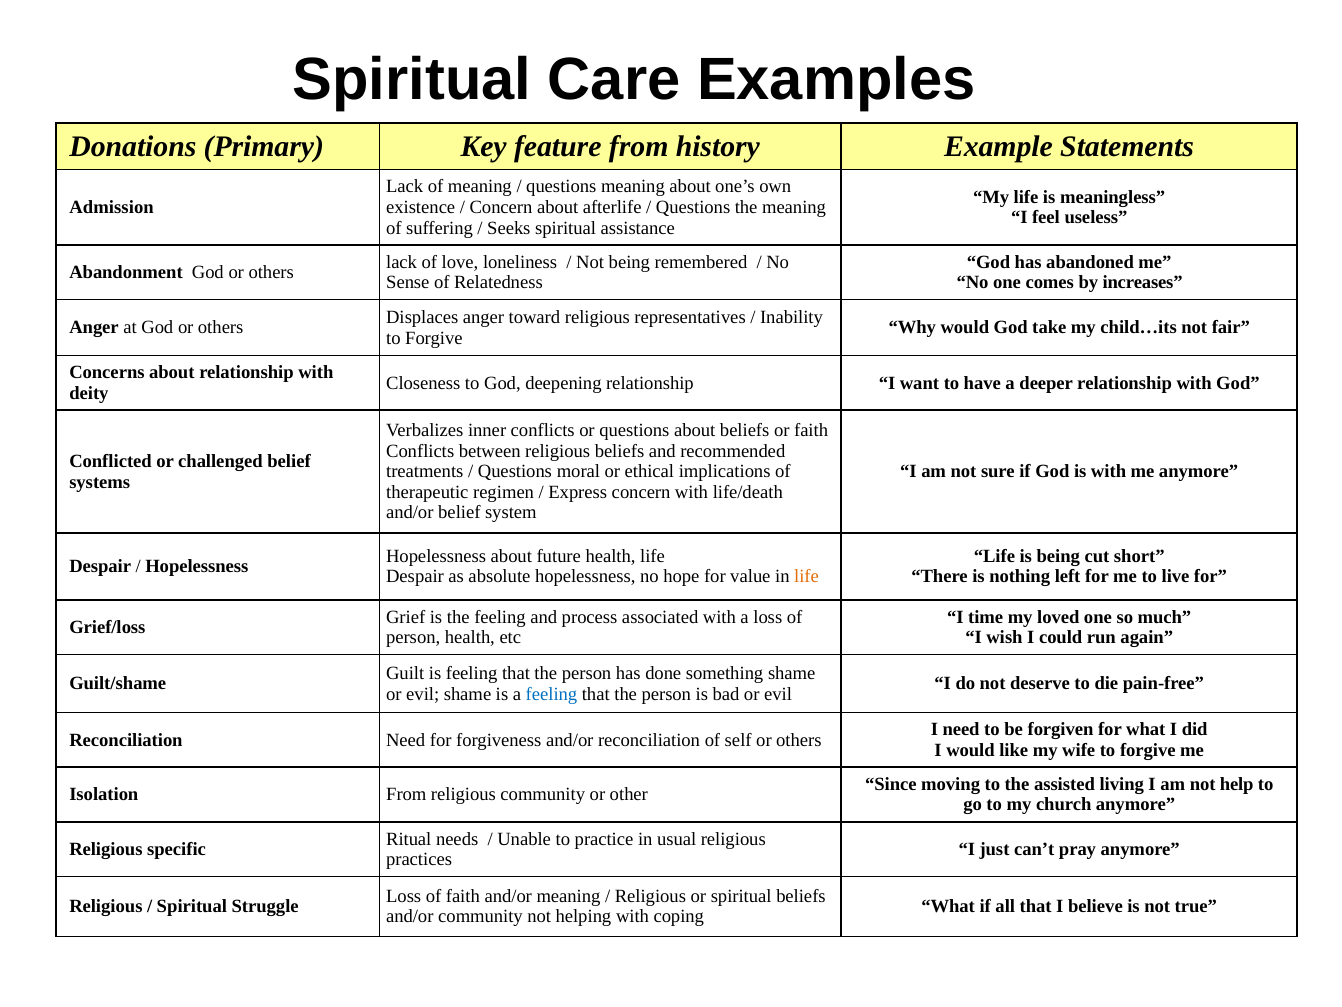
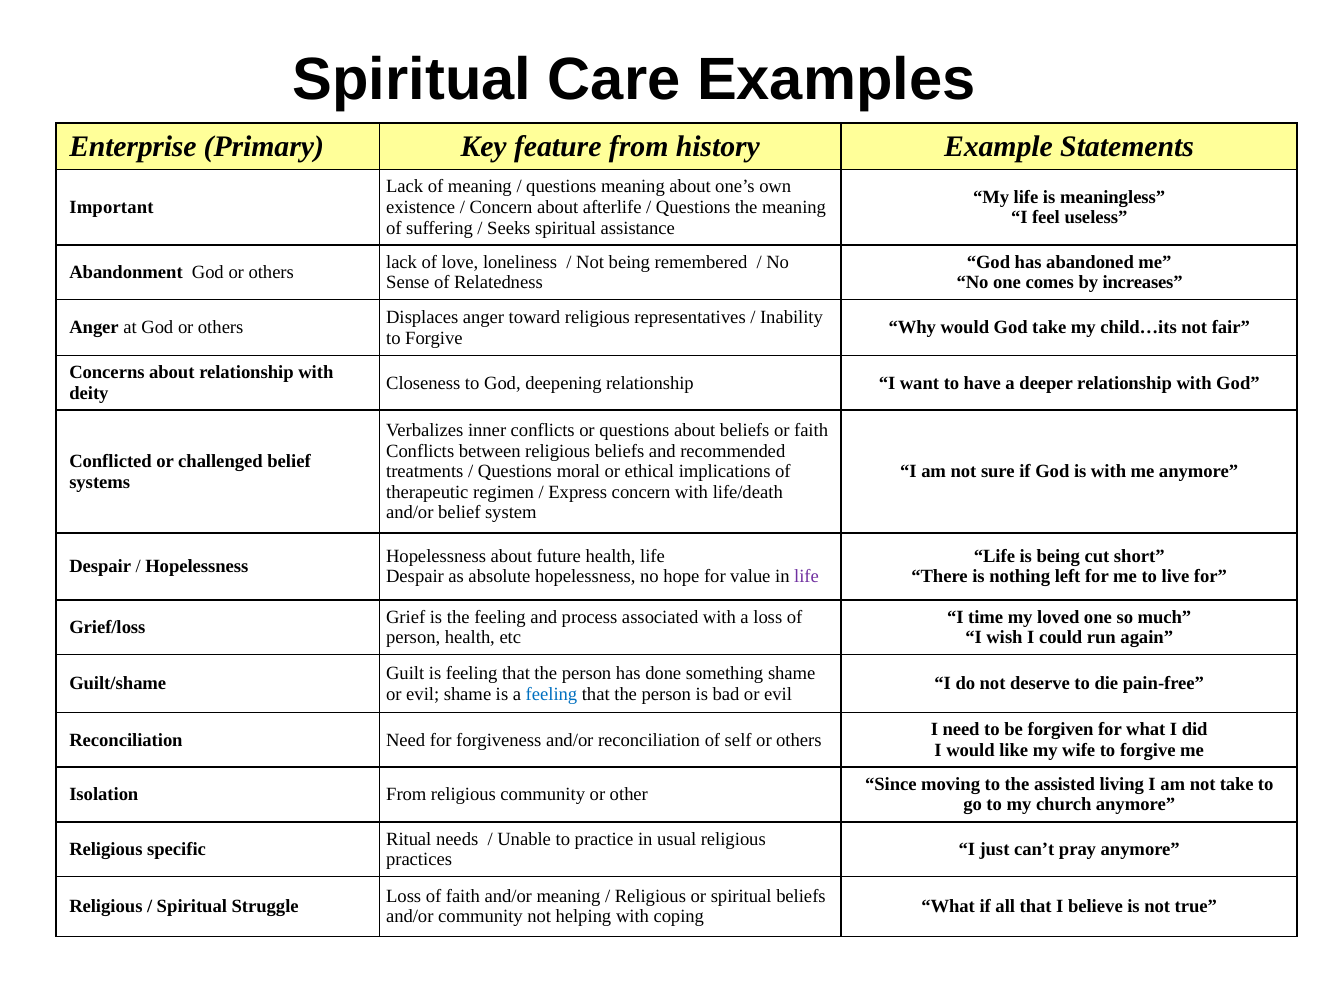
Donations: Donations -> Enterprise (133, 147)
Admission: Admission -> Important (111, 207)
life colour: orange -> purple (807, 576)
not help: help -> take (1237, 784)
